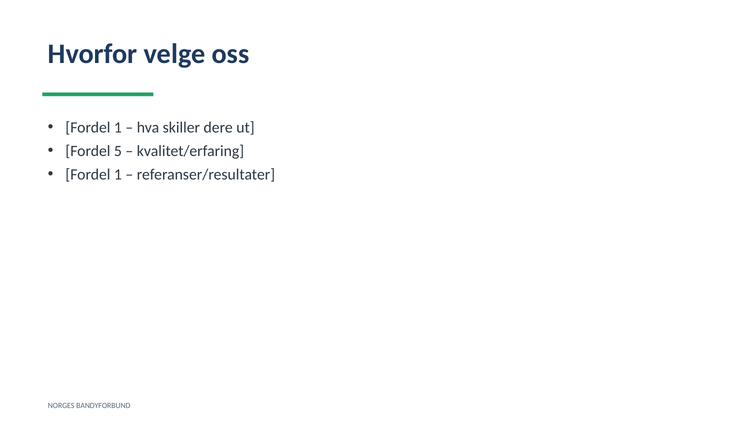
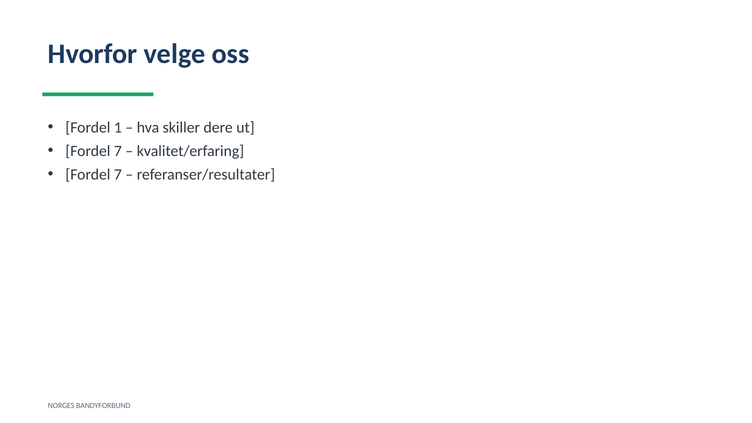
5: 5 -> 7 (118, 151)
1: 1 -> 7 (118, 174)
